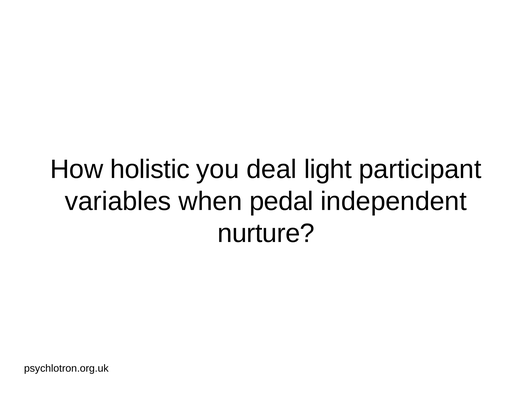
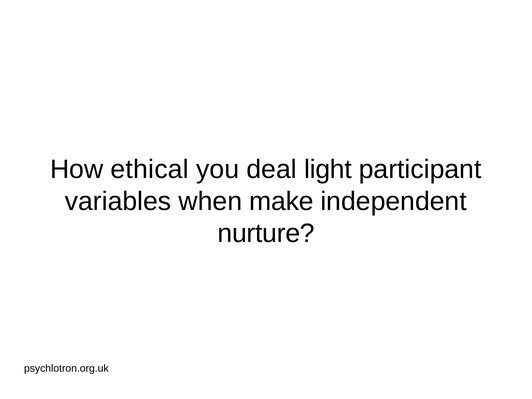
holistic: holistic -> ethical (150, 169)
pedal: pedal -> make (281, 201)
